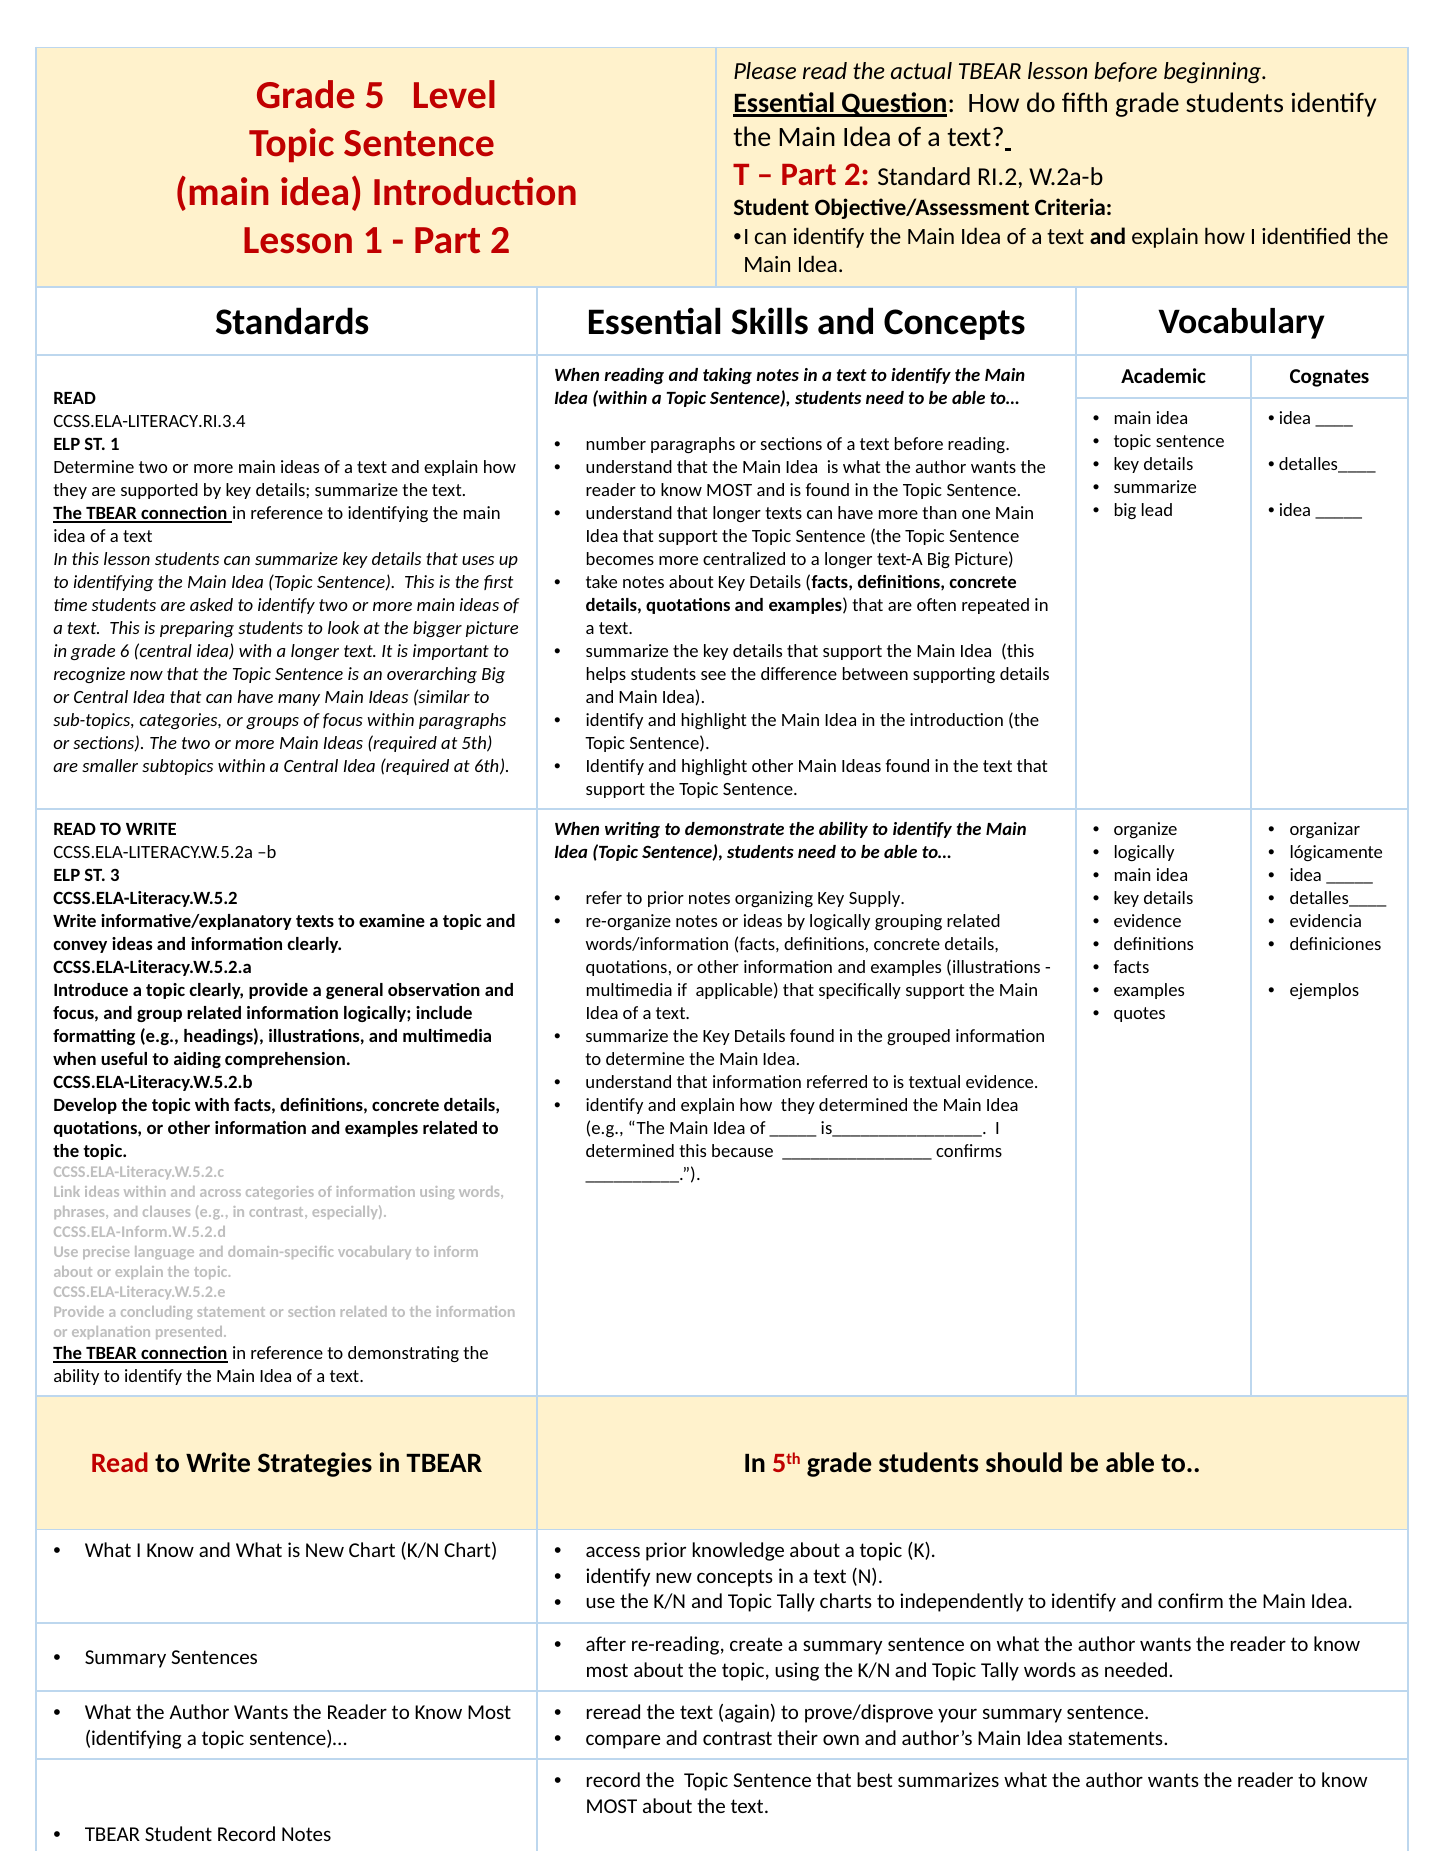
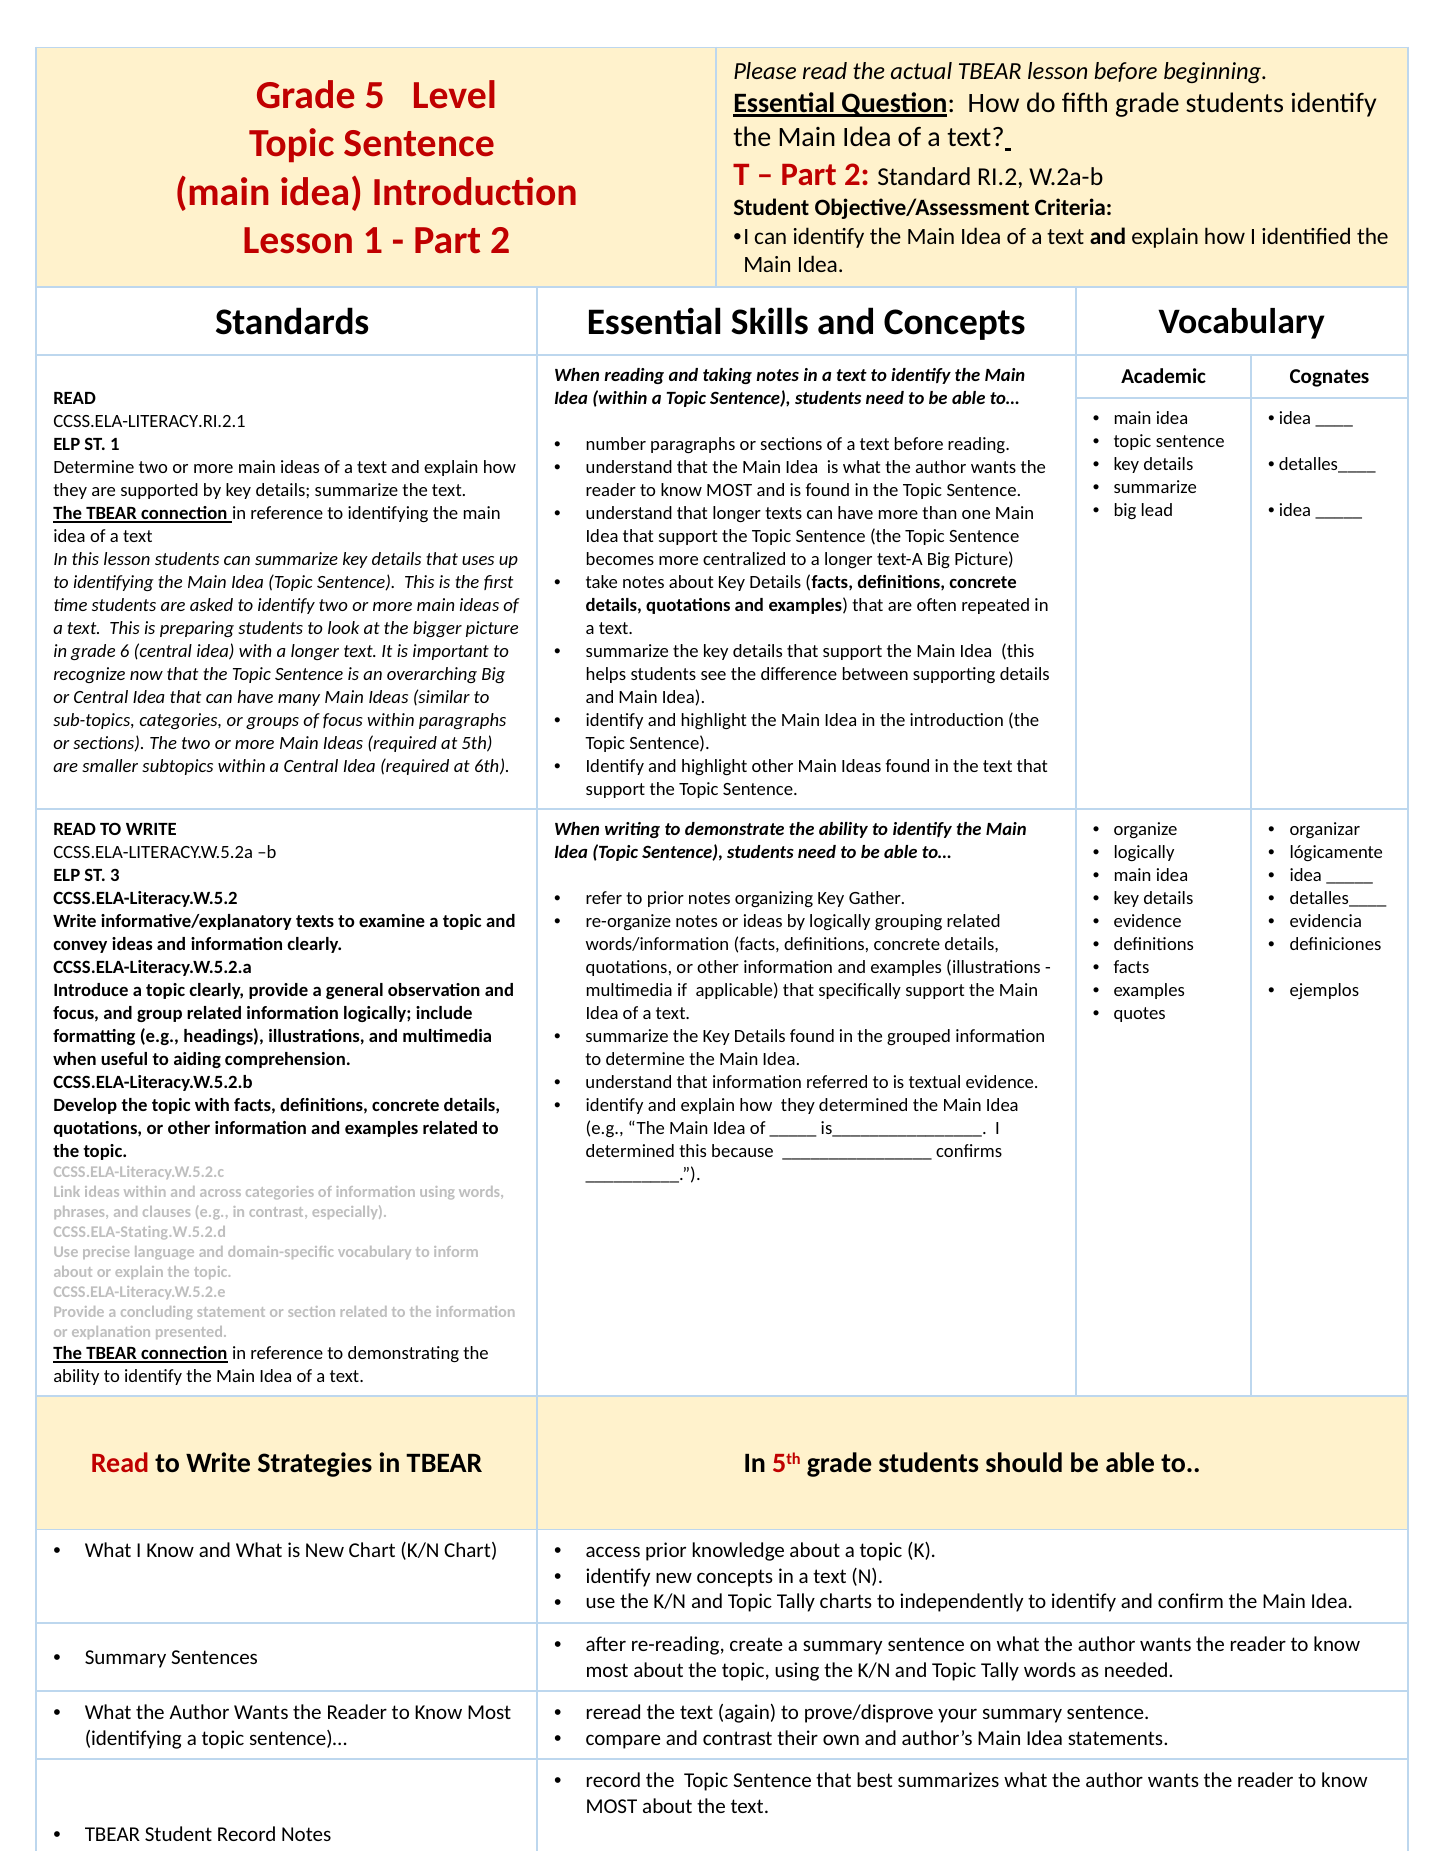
CCSS.ELA-LITERACY.RI.3.4: CCSS.ELA-LITERACY.RI.3.4 -> CCSS.ELA-LITERACY.RI.2.1 (149, 422)
Supply: Supply -> Gather (877, 899)
CCSS.ELA-Inform.W.5.2.d: CCSS.ELA-Inform.W.5.2.d -> CCSS.ELA-Stating.W.5.2.d (140, 1233)
